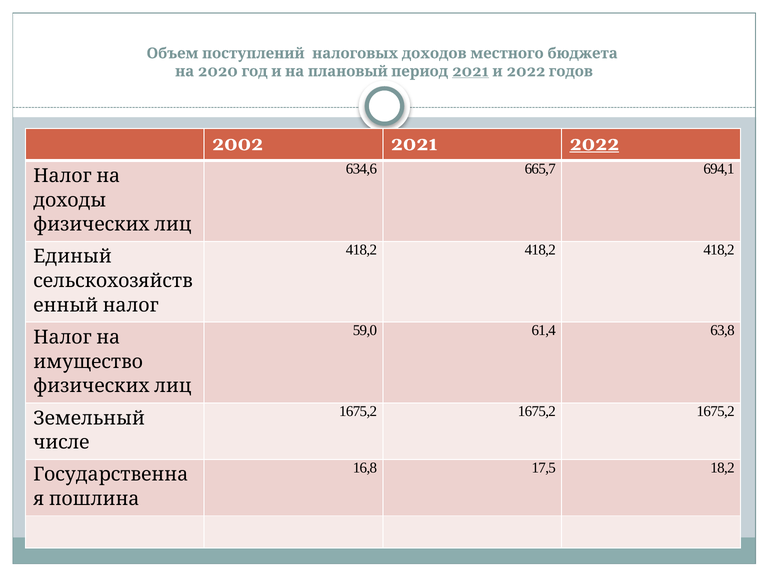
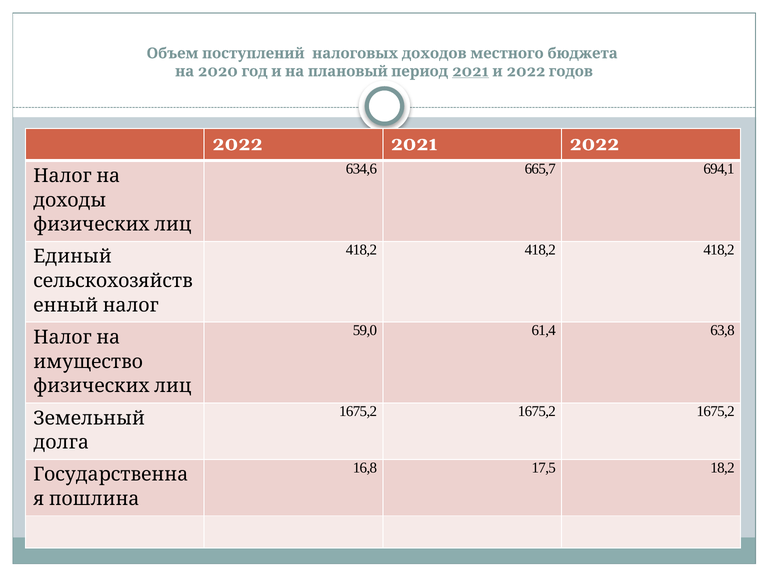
2002: 2002 -> 2022 (237, 144)
2022 underline: present -> none (594, 144)
числе: числе -> долга (61, 442)
